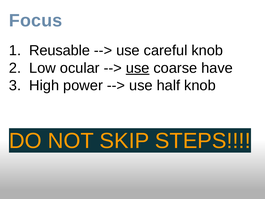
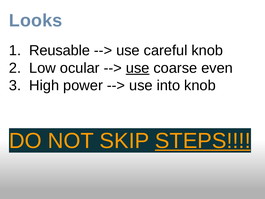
Focus: Focus -> Looks (36, 21)
have: have -> even (217, 68)
half: half -> into (168, 85)
STEPS underline: none -> present (203, 141)
